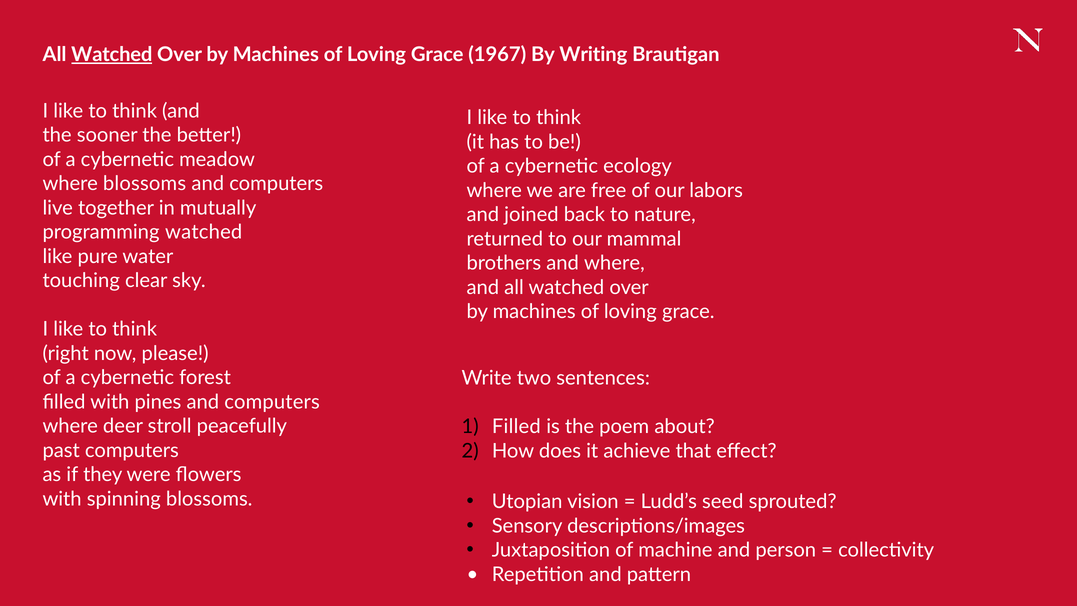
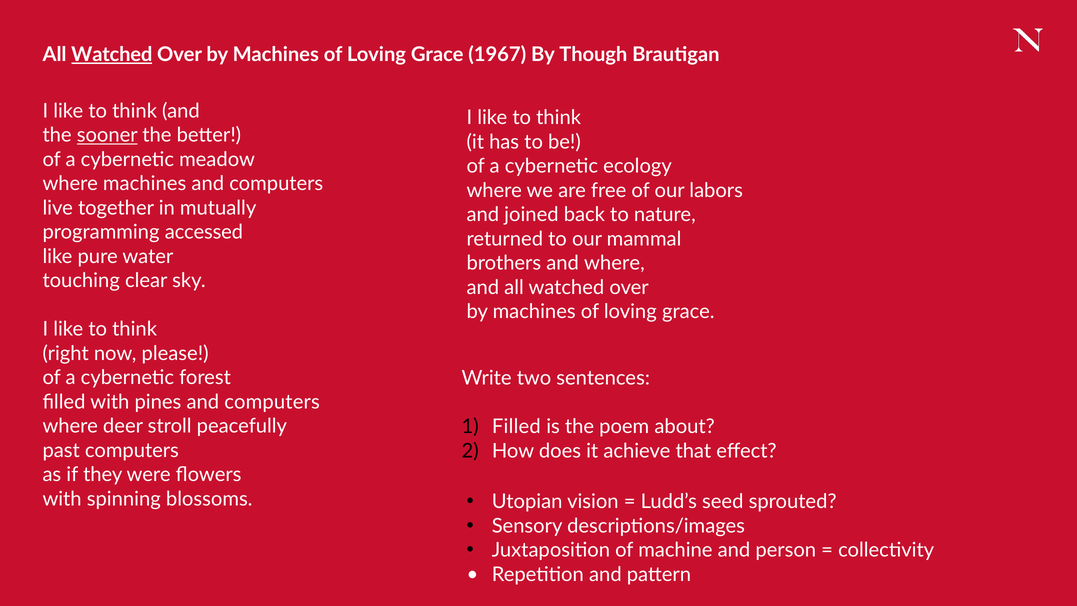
Writing: Writing -> Though (593, 54)
sooner underline: none -> present (107, 135)
where blossoms: blossoms -> machines (145, 184)
programming watched: watched -> accessed (204, 232)
